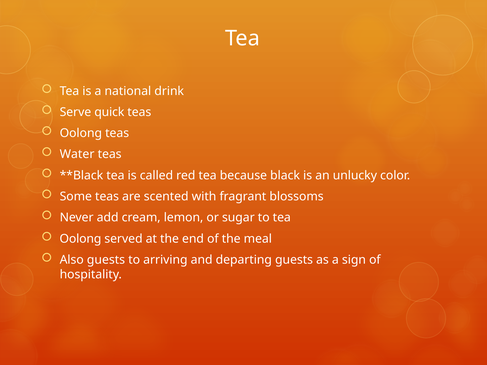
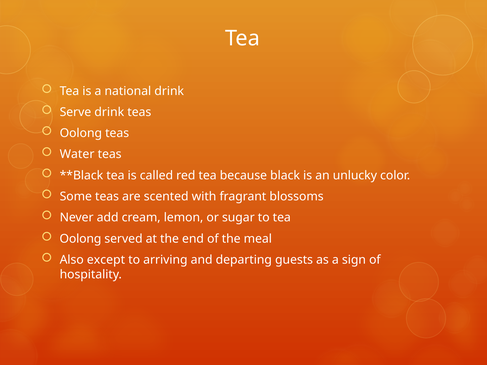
Serve quick: quick -> drink (109, 112)
Also guests: guests -> except (106, 260)
